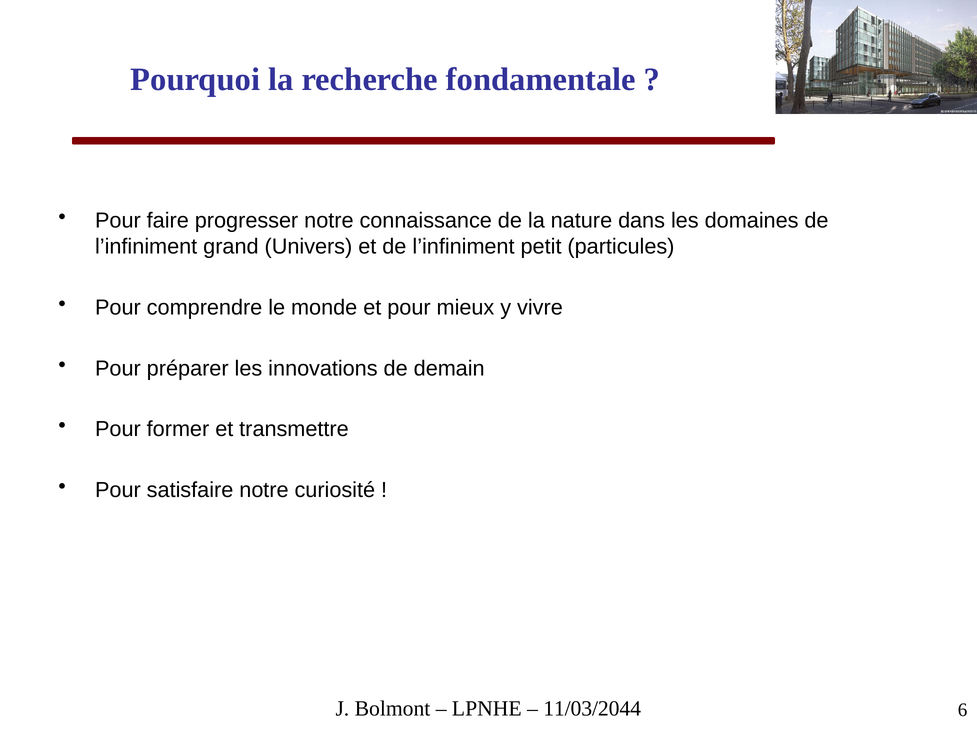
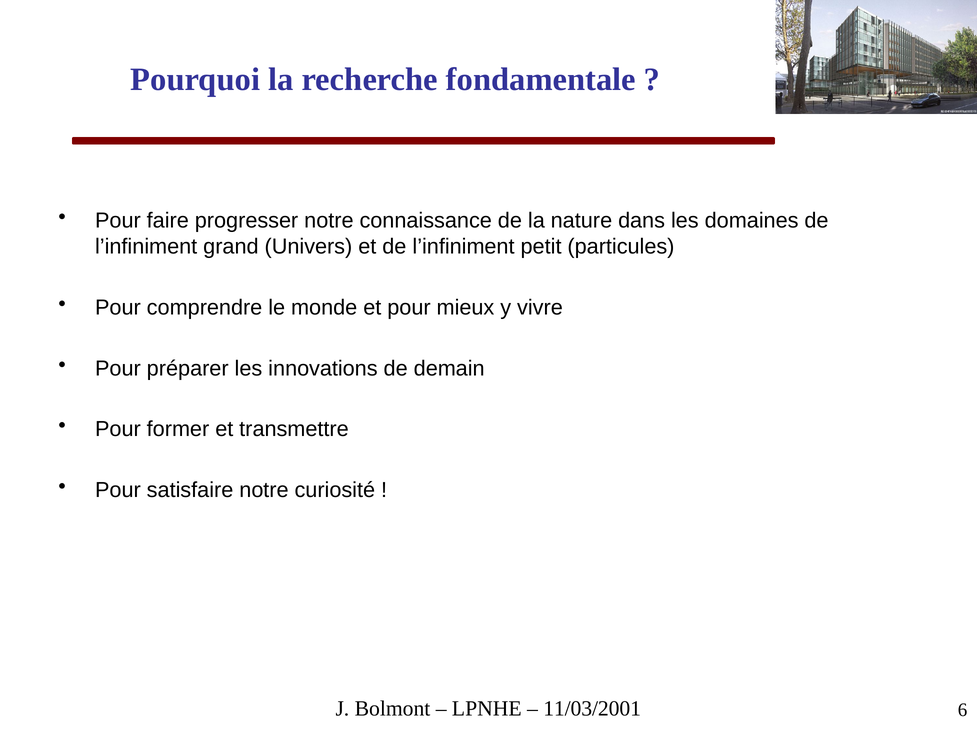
11/03/2044: 11/03/2044 -> 11/03/2001 (592, 708)
